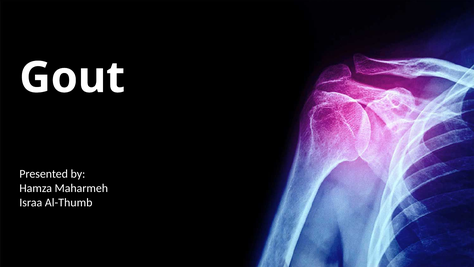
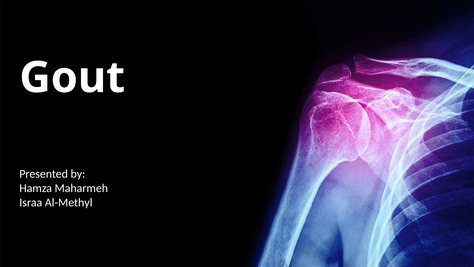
Al-Thumb: Al-Thumb -> Al-Methyl (69, 202)
